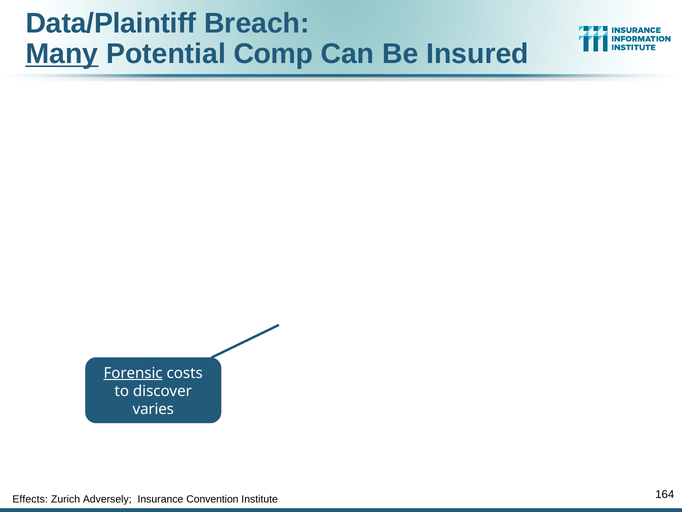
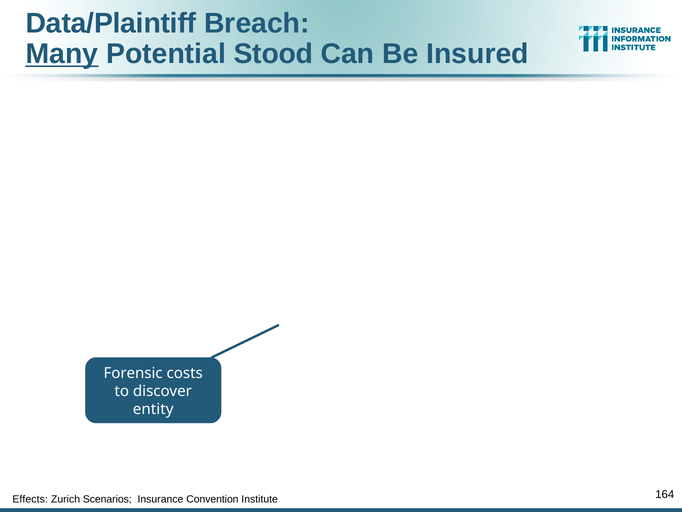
Comp: Comp -> Stood (273, 54)
Forensic underline: present -> none (133, 373)
varies: varies -> entity (153, 409)
Adversely: Adversely -> Scenarios (107, 499)
